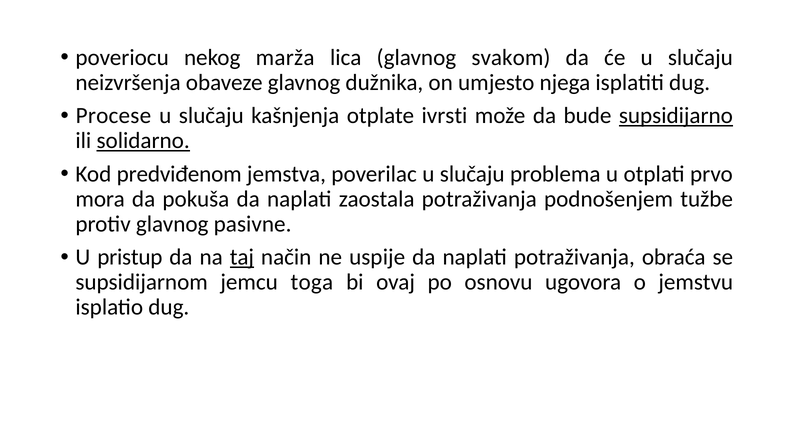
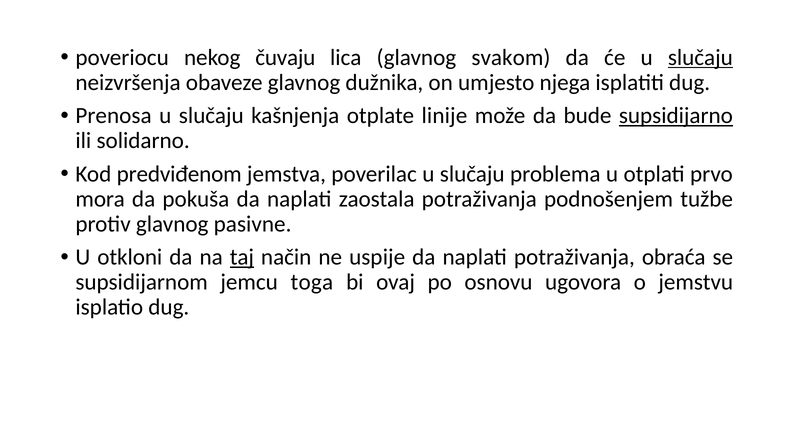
marža: marža -> čuvaju (285, 57)
slučaju underline: none -> present (700, 57)
Procese: Procese -> Prenosa (114, 116)
ivrsti: ivrsti -> linije (444, 116)
solidarno underline: present -> none (143, 141)
pristup: pristup -> otkloni (130, 257)
